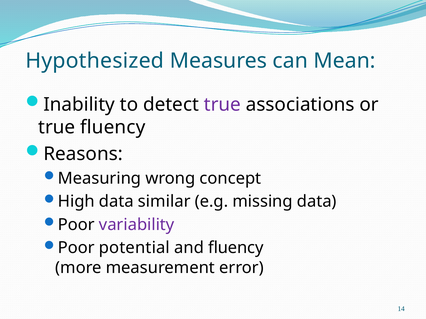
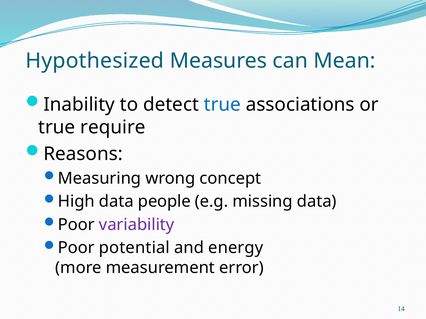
true colour: purple -> blue (222, 105)
true fluency: fluency -> require (113, 128)
similar: similar -> people (164, 202)
and fluency: fluency -> energy (236, 248)
